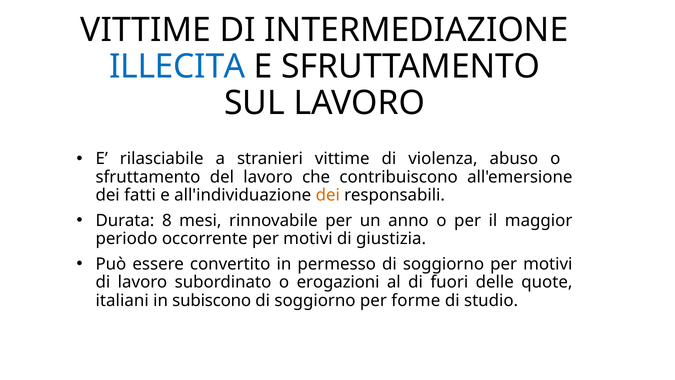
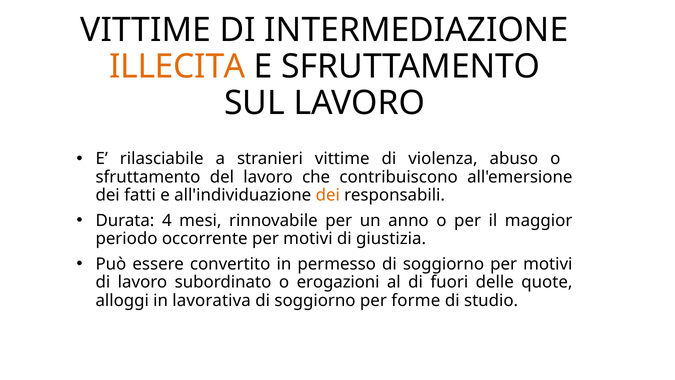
ILLECITA colour: blue -> orange (177, 67)
8: 8 -> 4 (167, 220)
italiani: italiani -> alloggi (122, 300)
subiscono: subiscono -> lavorativa (212, 300)
